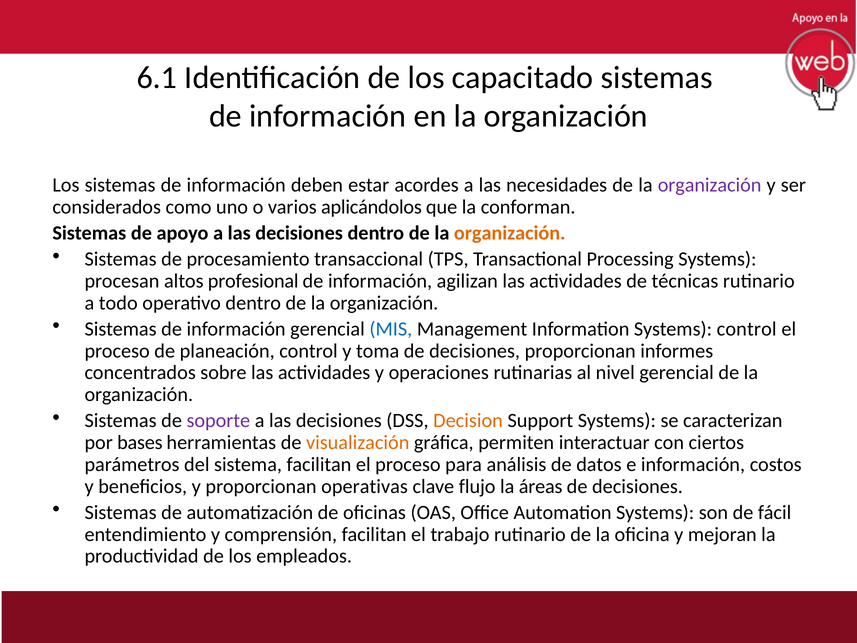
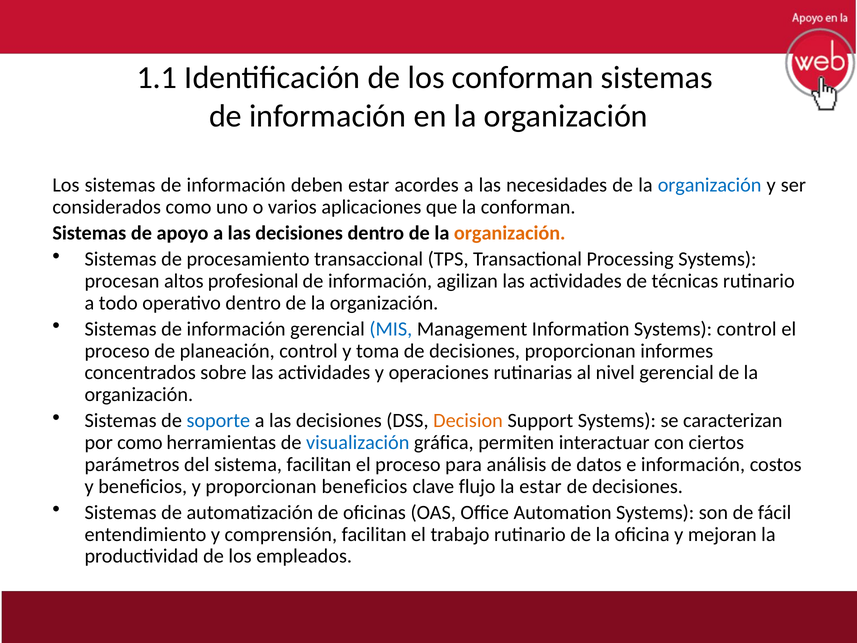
6.1: 6.1 -> 1.1 (157, 78)
los capacitado: capacitado -> conforman (523, 78)
organización colour: purple -> blue (710, 185)
aplicándolos: aplicándolos -> aplicaciones (371, 207)
soporte colour: purple -> blue (218, 421)
por bases: bases -> como (140, 443)
visualización colour: orange -> blue (358, 443)
proporcionan operativas: operativas -> beneficios (364, 486)
la áreas: áreas -> estar (540, 486)
